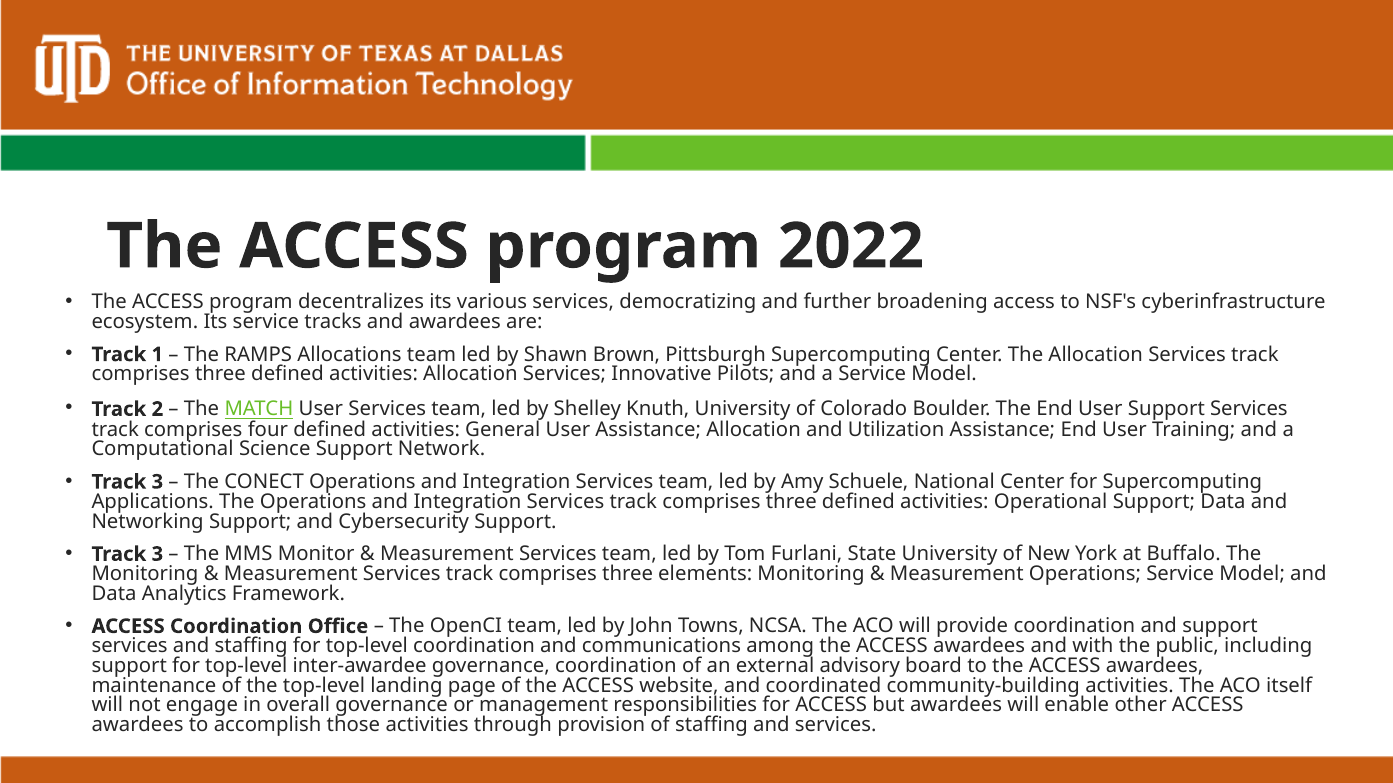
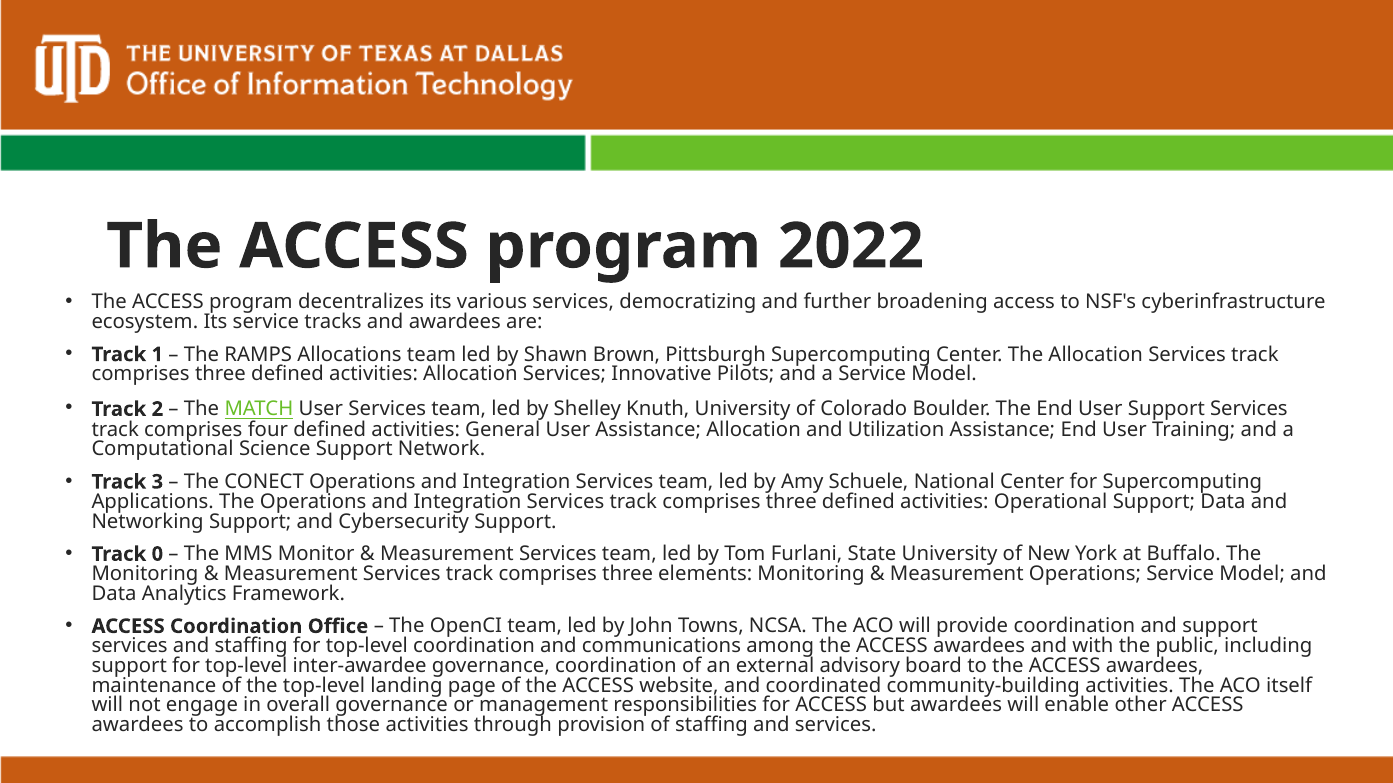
3: 3 -> 0 (157, 554)
